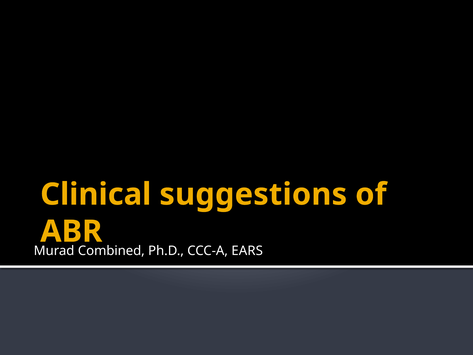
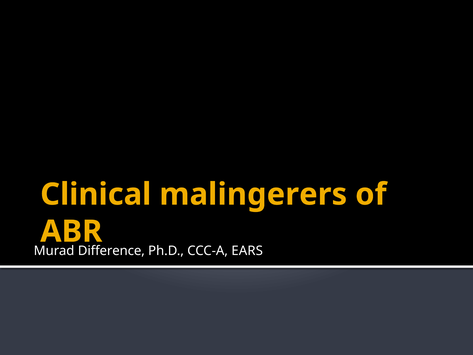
suggestions: suggestions -> malingerers (253, 194)
Combined: Combined -> Difference (111, 251)
